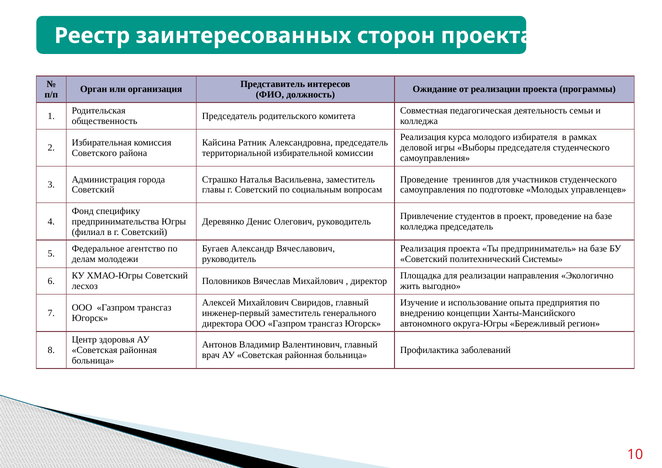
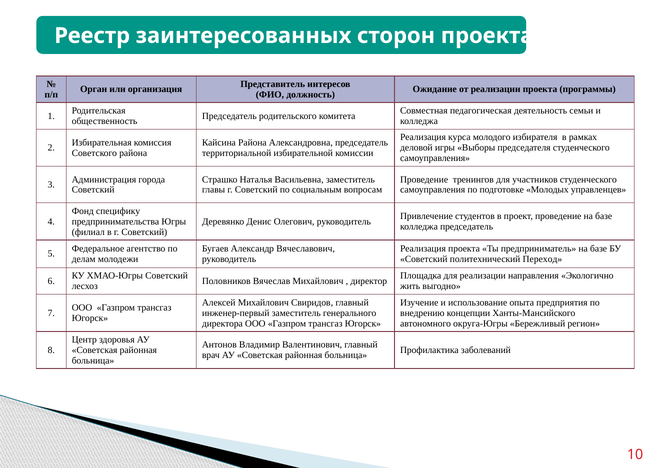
Кайсина Ратник: Ратник -> Района (252, 143)
Системы: Системы -> Переход (542, 259)
